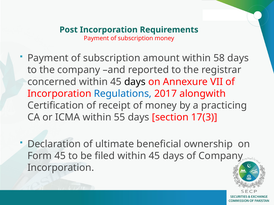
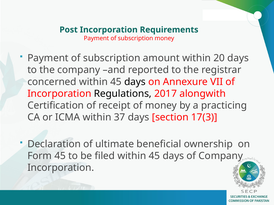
58: 58 -> 20 (219, 58)
Regulations colour: blue -> black (123, 94)
55: 55 -> 37 (120, 118)
